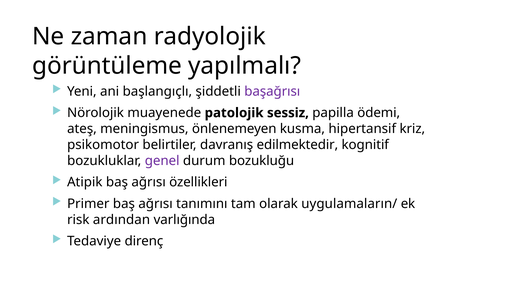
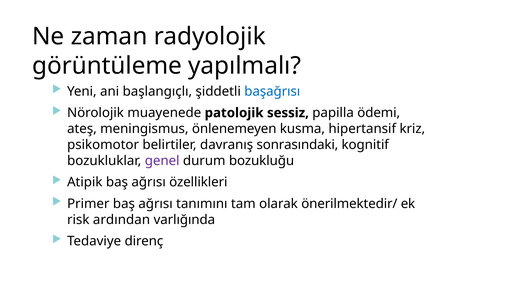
başağrısı colour: purple -> blue (272, 91)
edilmektedir: edilmektedir -> sonrasındaki (297, 145)
uygulamaların/: uygulamaların/ -> önerilmektedir/ (349, 204)
